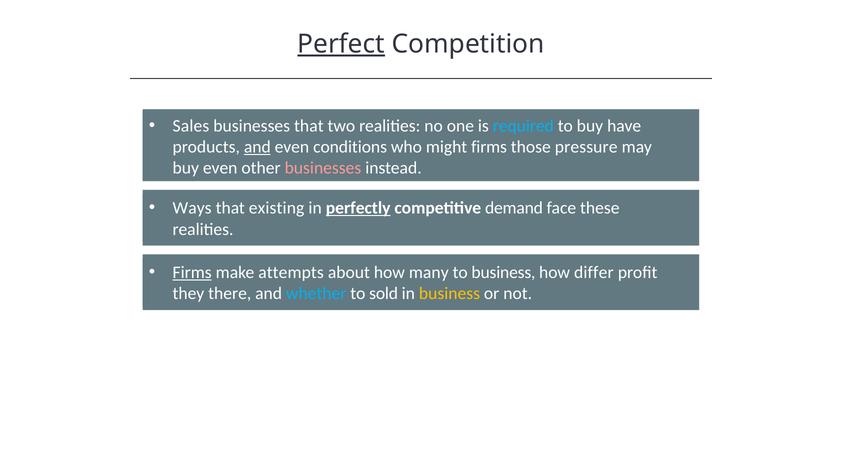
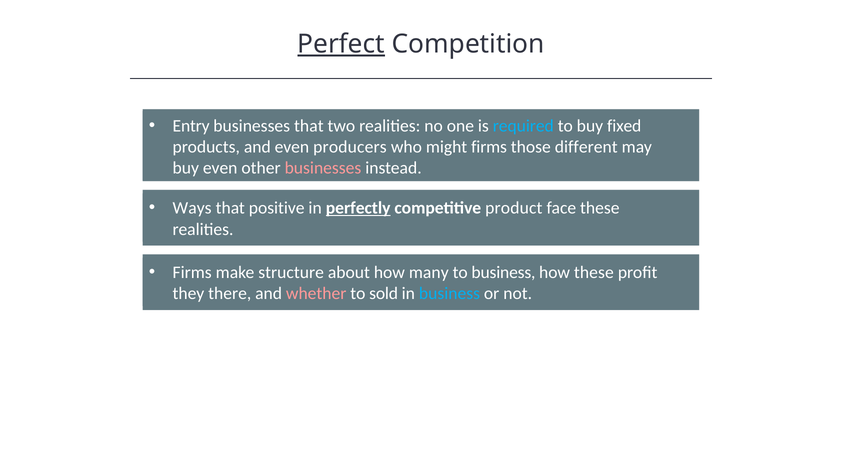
Sales: Sales -> Entry (191, 126)
have: have -> fixed (624, 126)
and underline: present -> none (257, 147)
conditions: conditions -> producers (350, 147)
pressure: pressure -> different (586, 147)
existing: existing -> positive (277, 208)
demand: demand -> product (514, 208)
Firms underline: present -> none (192, 272)
attempts: attempts -> structure (291, 272)
how differ: differ -> these (594, 272)
whether colour: light blue -> pink (316, 293)
business colour: yellow -> light blue (449, 293)
